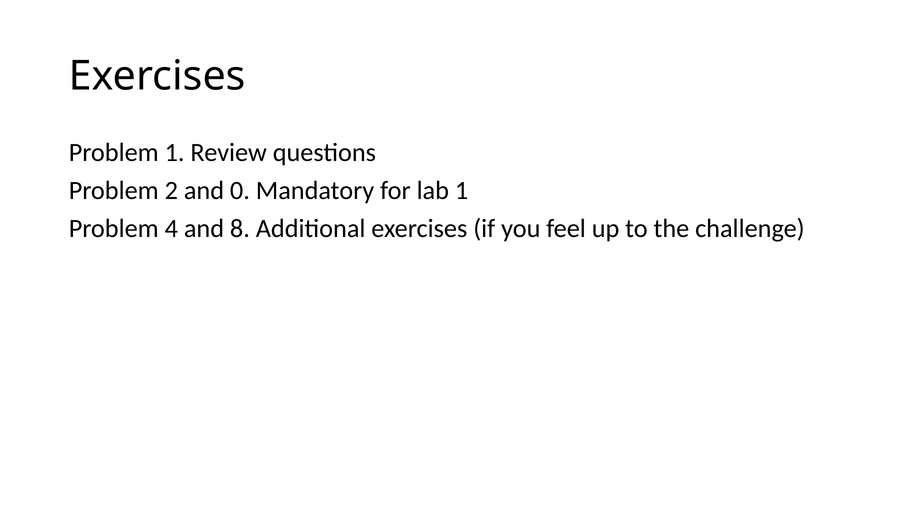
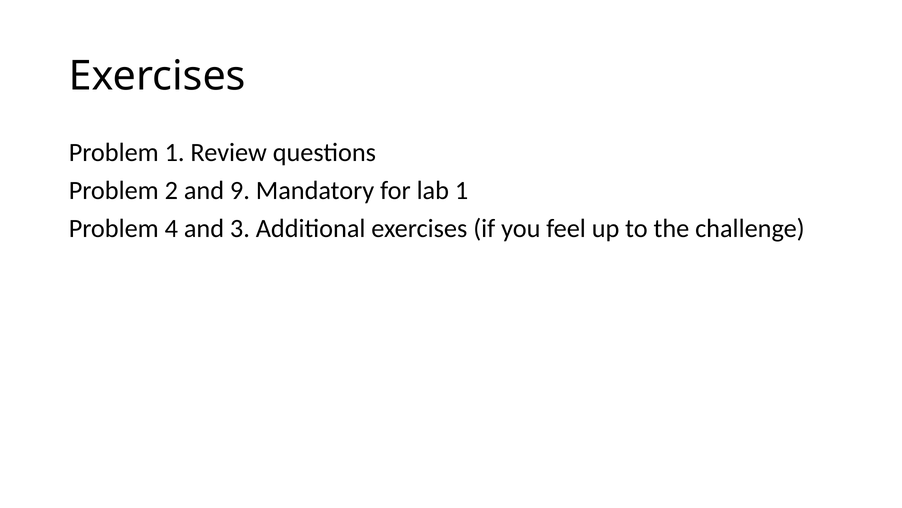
0: 0 -> 9 (240, 190)
8: 8 -> 3 (240, 228)
